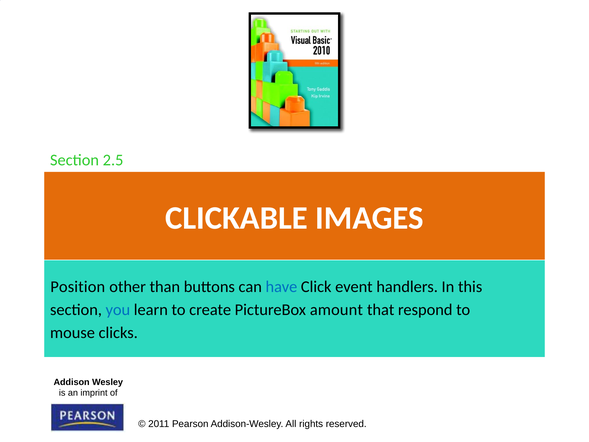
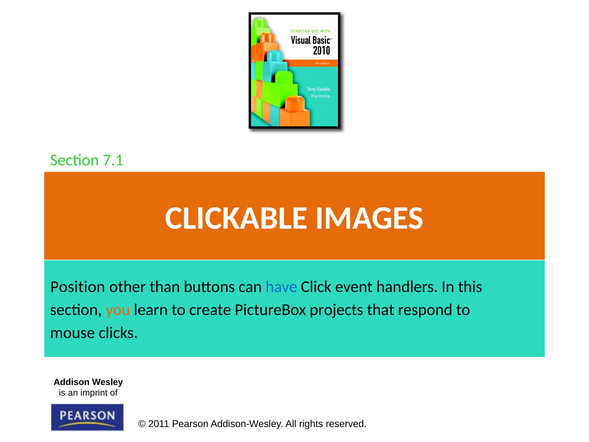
2.5: 2.5 -> 7.1 (113, 160)
you colour: blue -> orange (118, 310)
amount: amount -> projects (336, 310)
